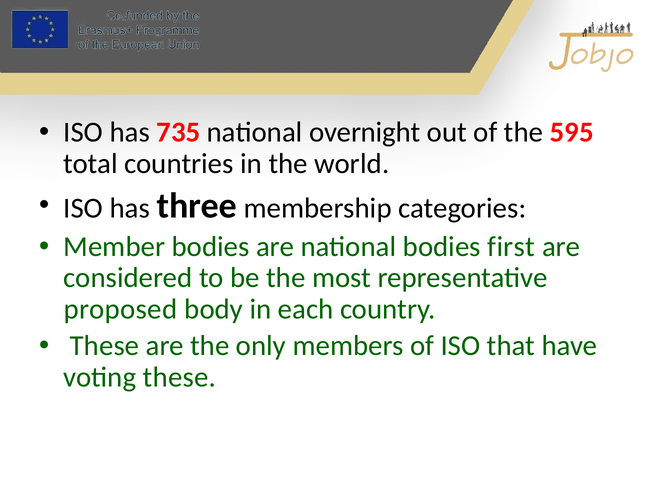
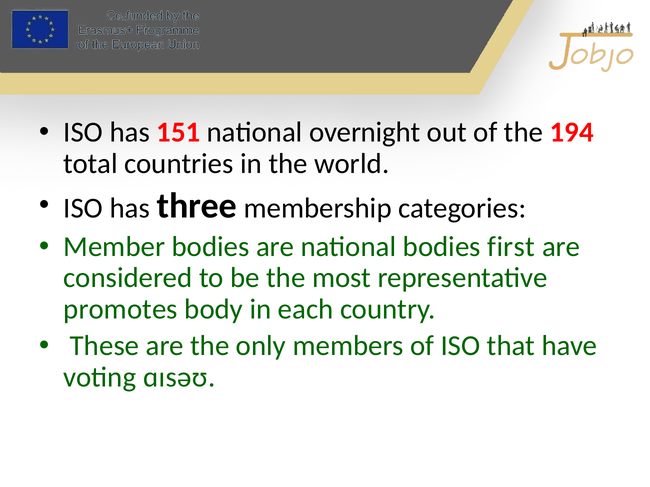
735: 735 -> 151 (178, 132)
595: 595 -> 194 (572, 132)
proposed: proposed -> promotes (121, 309)
voting these: these -> ɑɪsəʊ (179, 378)
